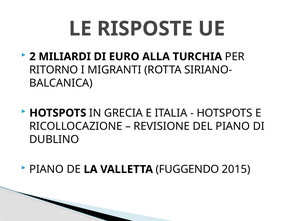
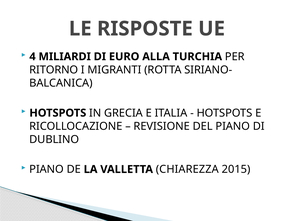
2: 2 -> 4 (33, 56)
FUGGENDO: FUGGENDO -> CHIAREZZA (187, 169)
